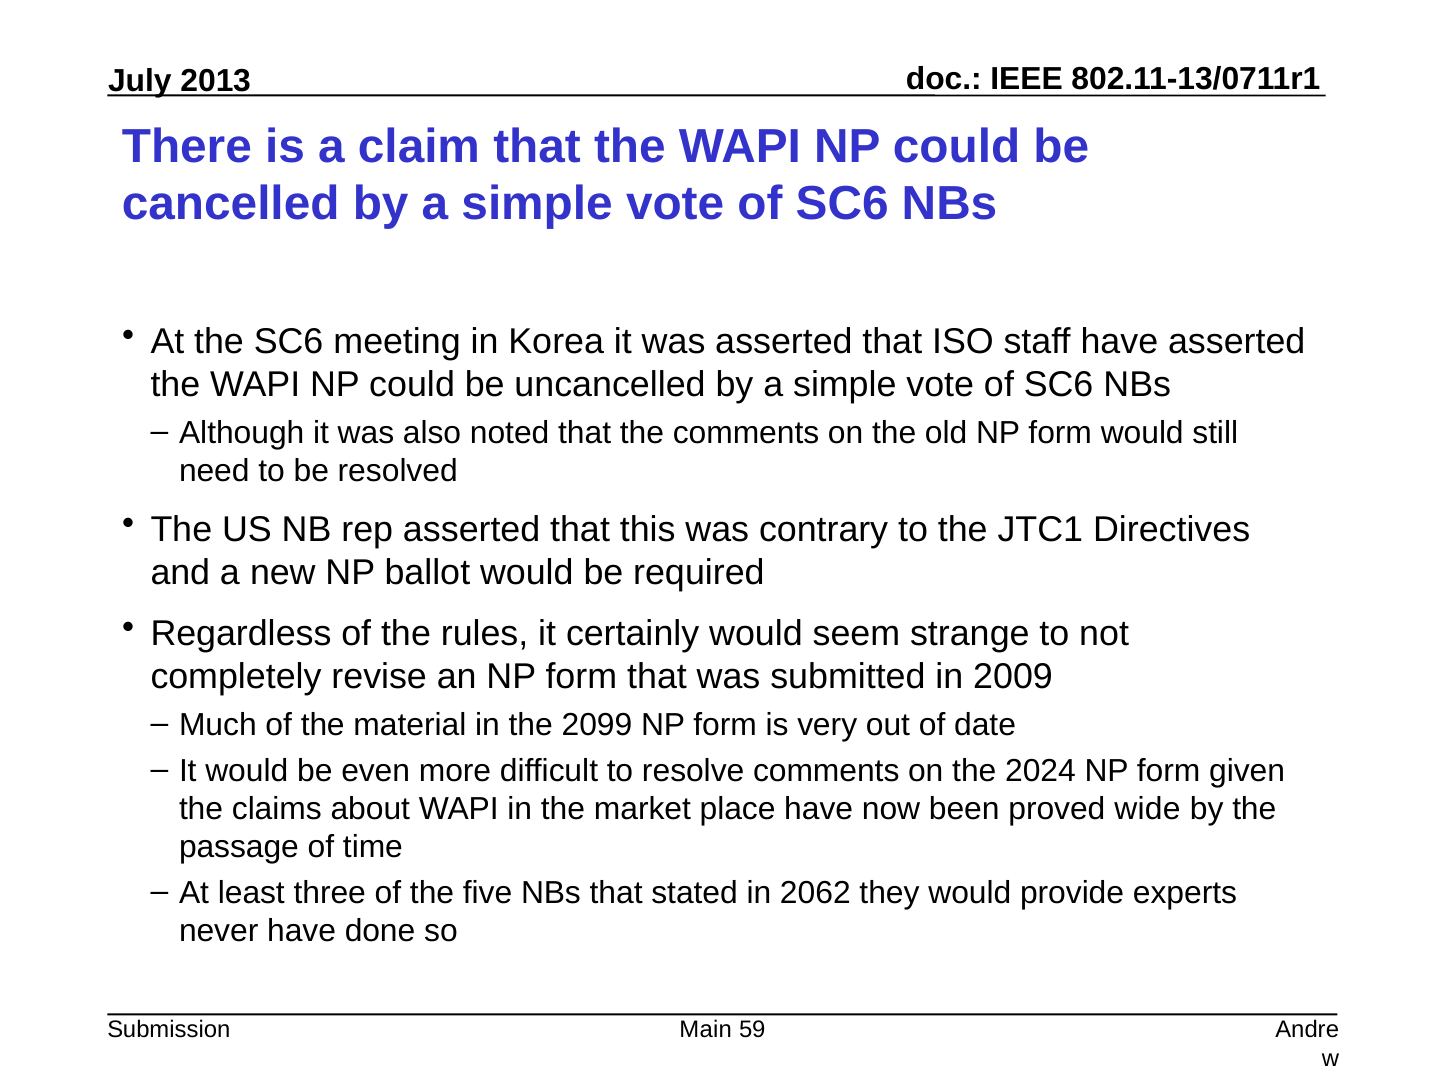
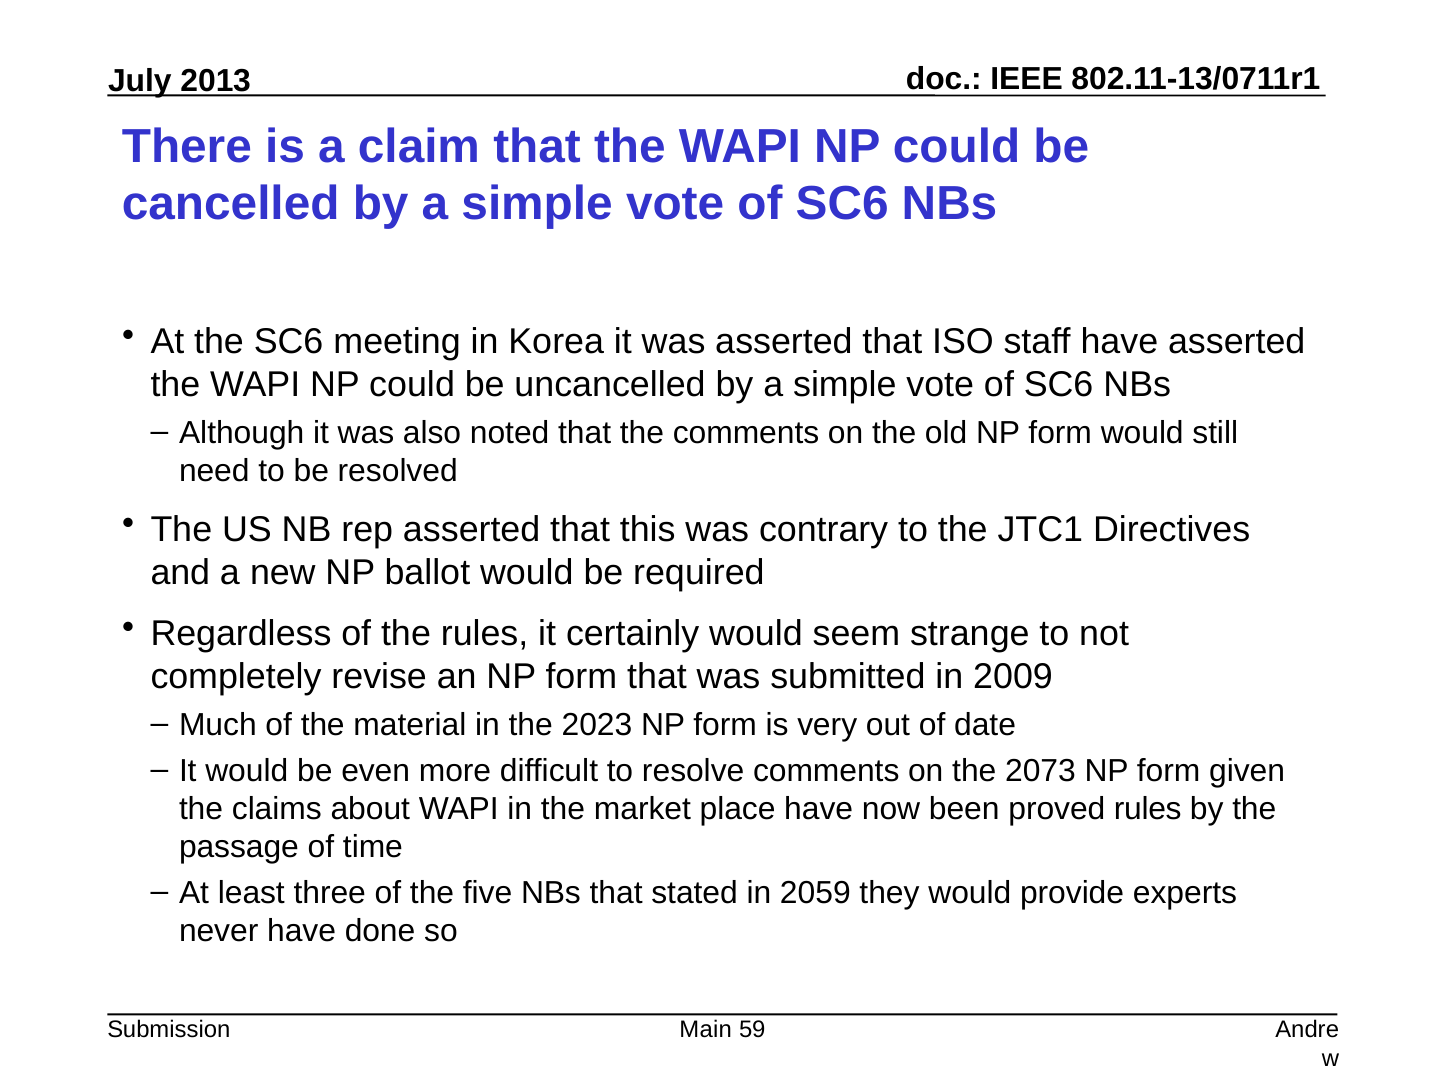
2099: 2099 -> 2023 (597, 725)
2024: 2024 -> 2073 (1040, 771)
proved wide: wide -> rules (1148, 809)
2062: 2062 -> 2059 (815, 894)
